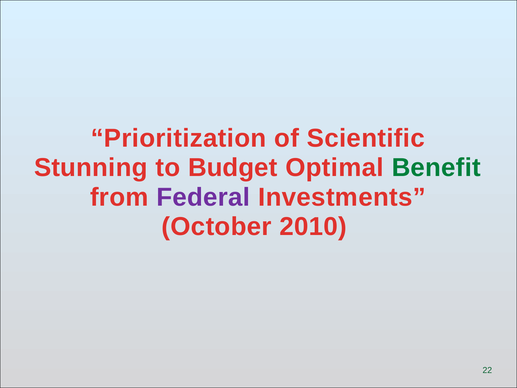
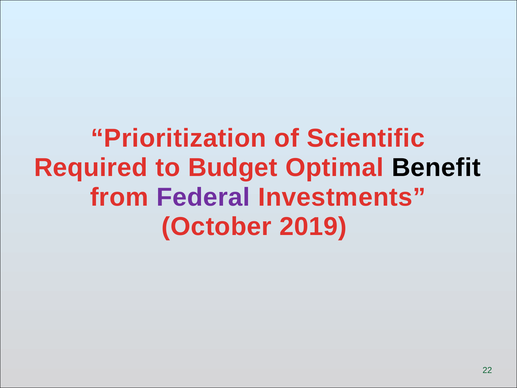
Stunning: Stunning -> Required (91, 168)
Benefit colour: green -> black (436, 168)
2010: 2010 -> 2019 (313, 227)
